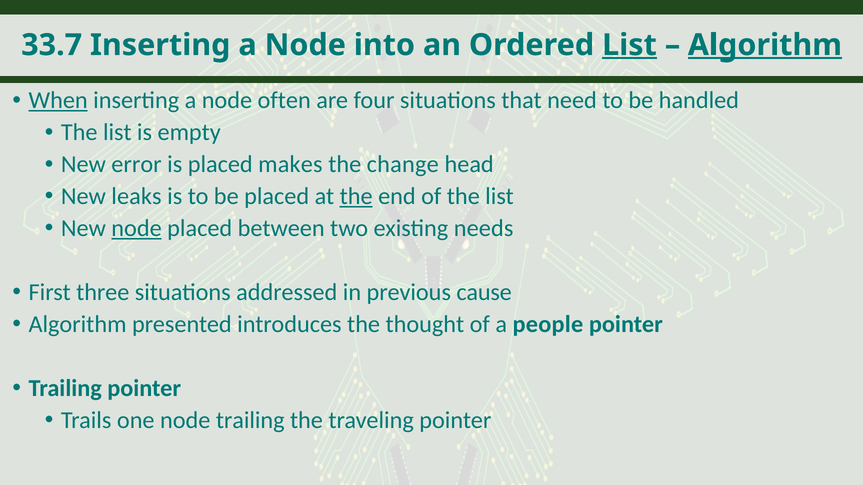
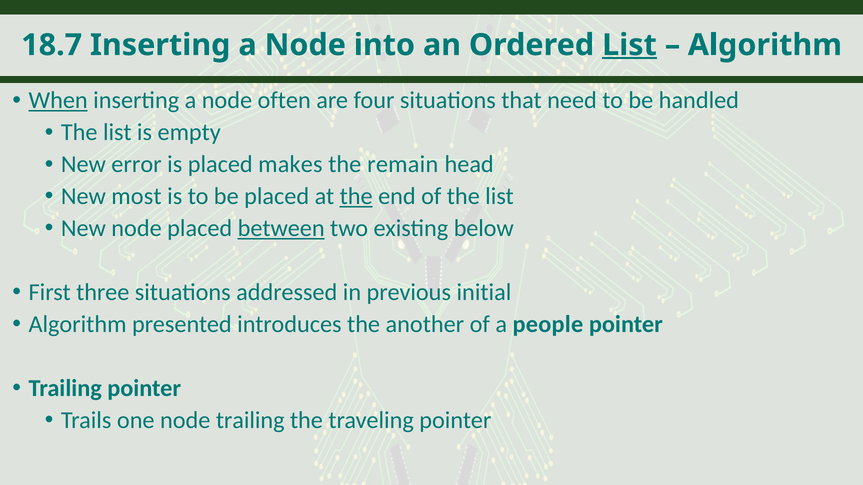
33.7: 33.7 -> 18.7 (52, 45)
Algorithm underline: present -> none (765, 45)
change: change -> remain (403, 165)
leaks: leaks -> most (136, 197)
node underline: present -> none (137, 229)
between underline: none -> present (281, 229)
needs: needs -> below (484, 229)
cause: cause -> initial (484, 293)
thought: thought -> another (425, 325)
